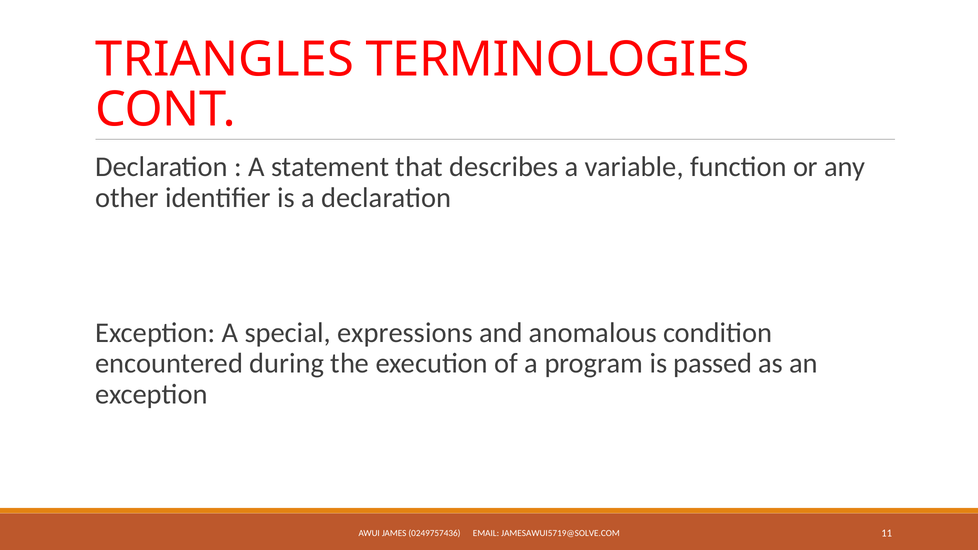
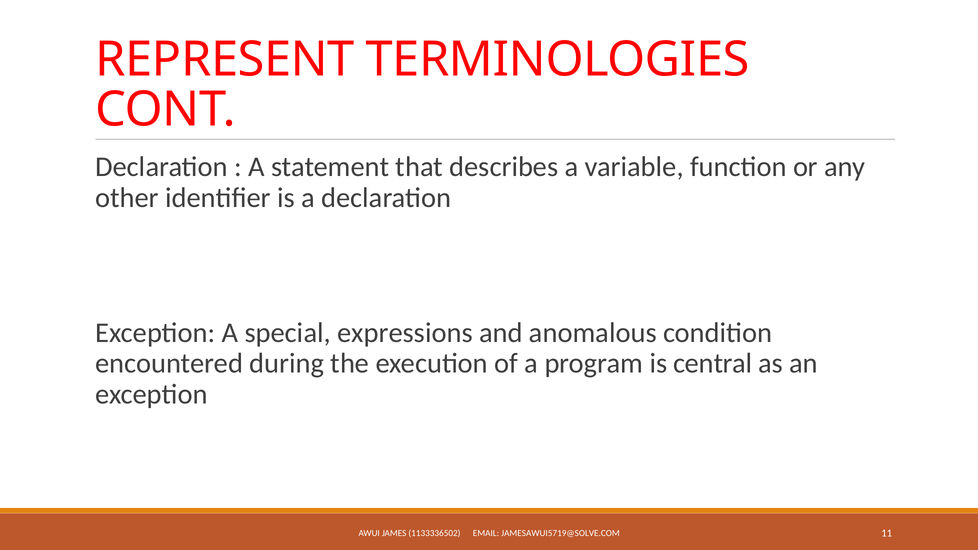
TRIANGLES: TRIANGLES -> REPRESENT (225, 60)
passed: passed -> central (713, 363)
0249757436: 0249757436 -> 1133336502 (434, 533)
